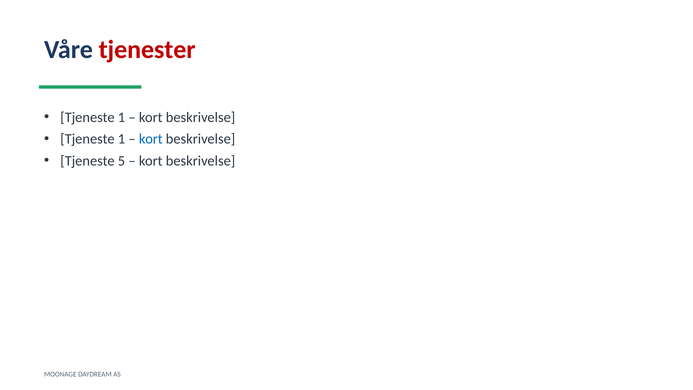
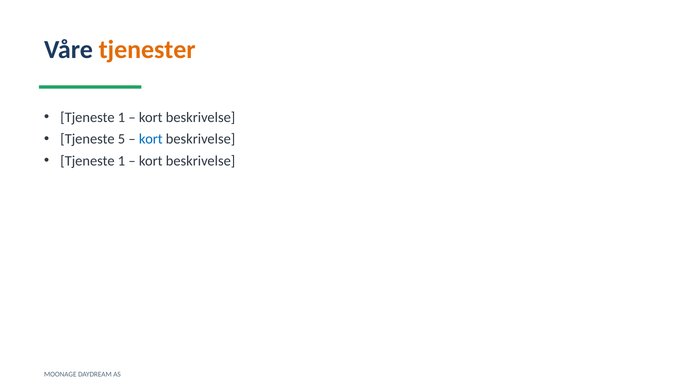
tjenester colour: red -> orange (147, 49)
1: 1 -> 5 (121, 139)
5: 5 -> 1 (121, 161)
